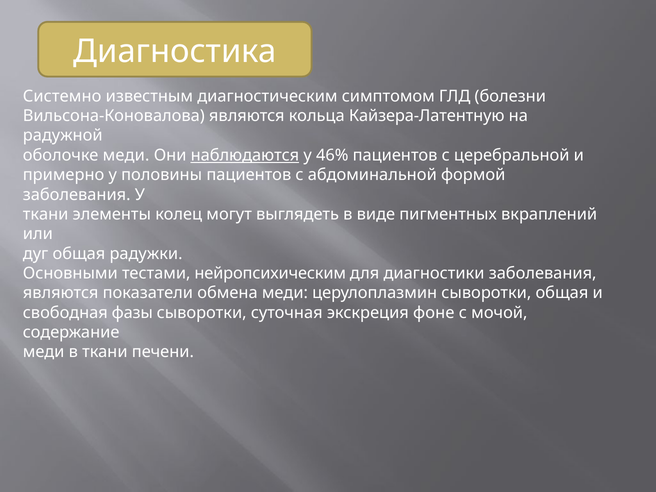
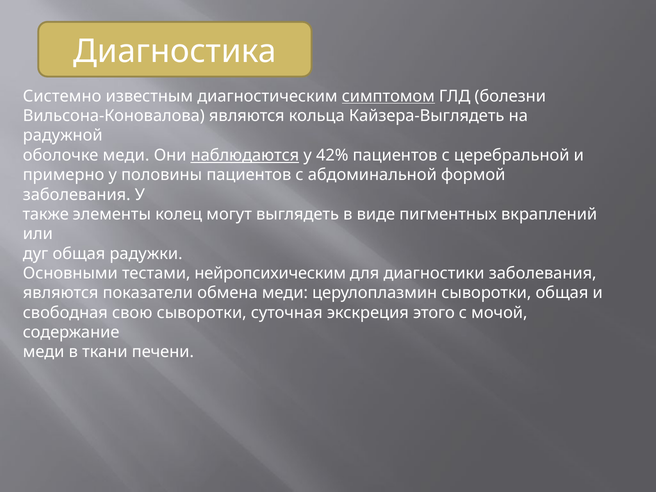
симптомом underline: none -> present (388, 96)
Кайзера-Латентную: Кайзера-Латентную -> Кайзера-Выглядеть (427, 116)
46%: 46% -> 42% (332, 155)
ткани: ткани -> также (46, 214)
фазы: фазы -> свою (132, 313)
фоне: фоне -> этого (434, 313)
